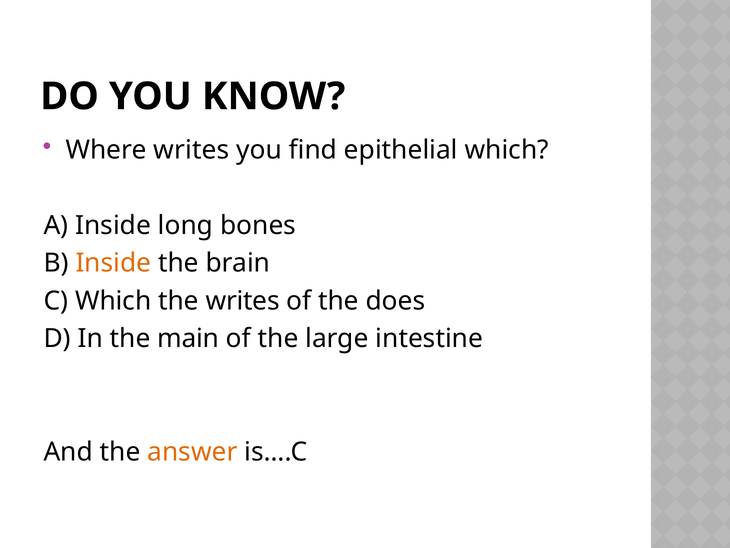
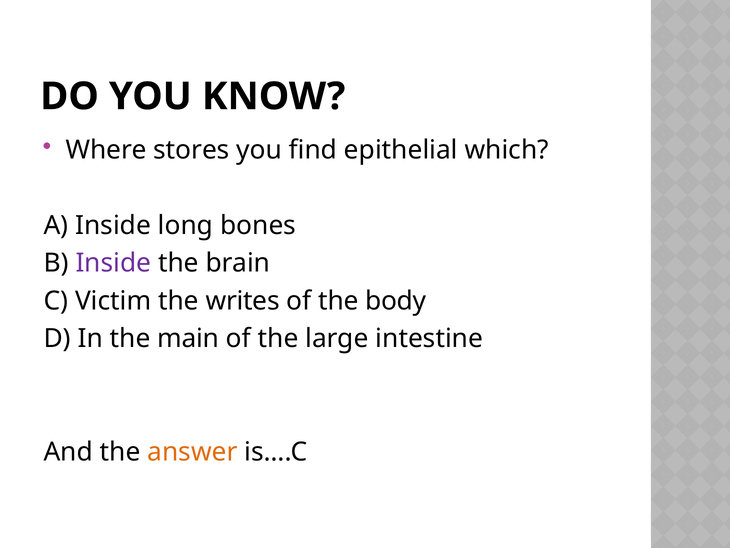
Where writes: writes -> stores (191, 150)
Inside colour: orange -> purple (113, 263)
C Which: Which -> Victim (113, 301)
does: does -> body (396, 301)
